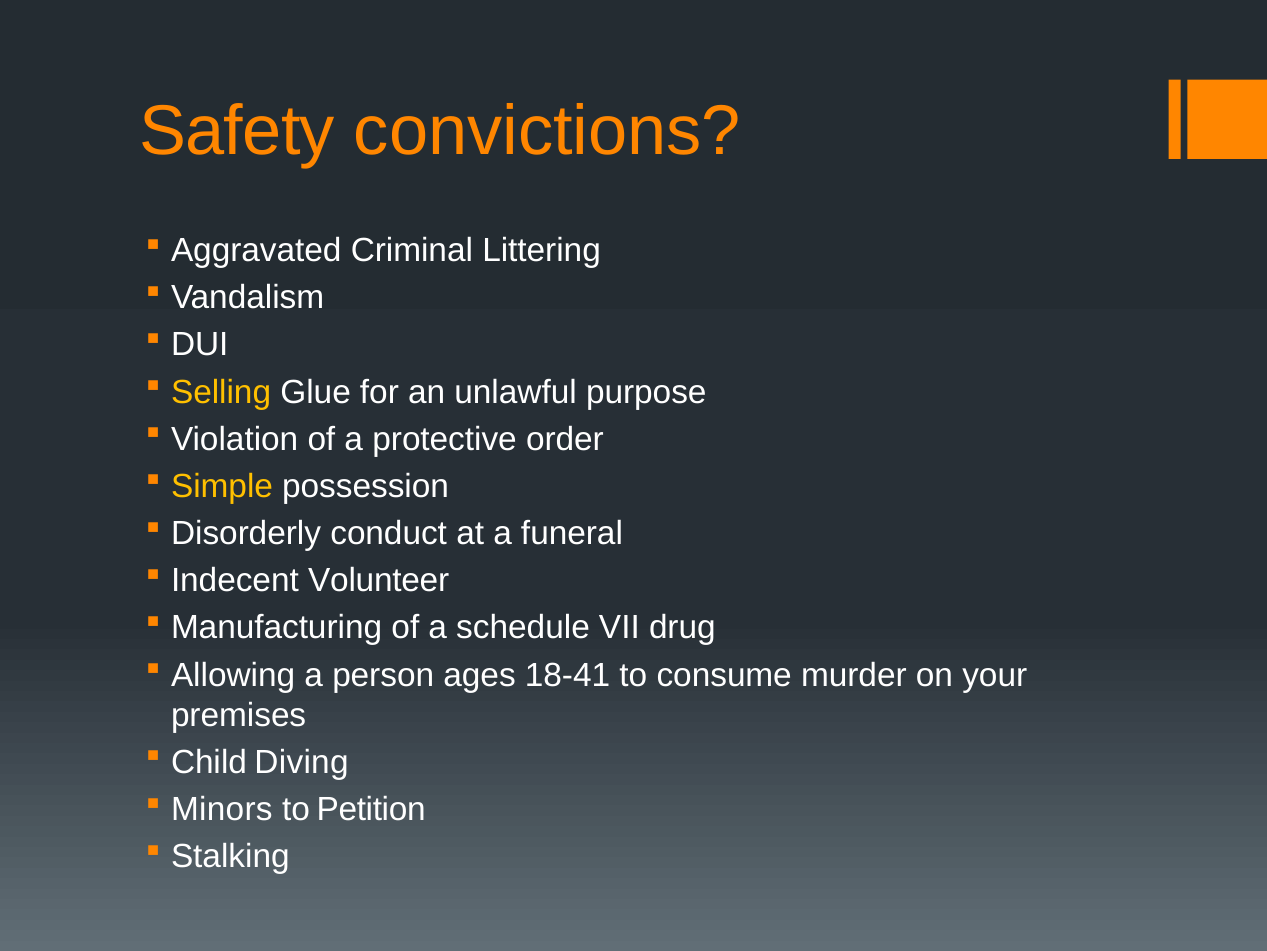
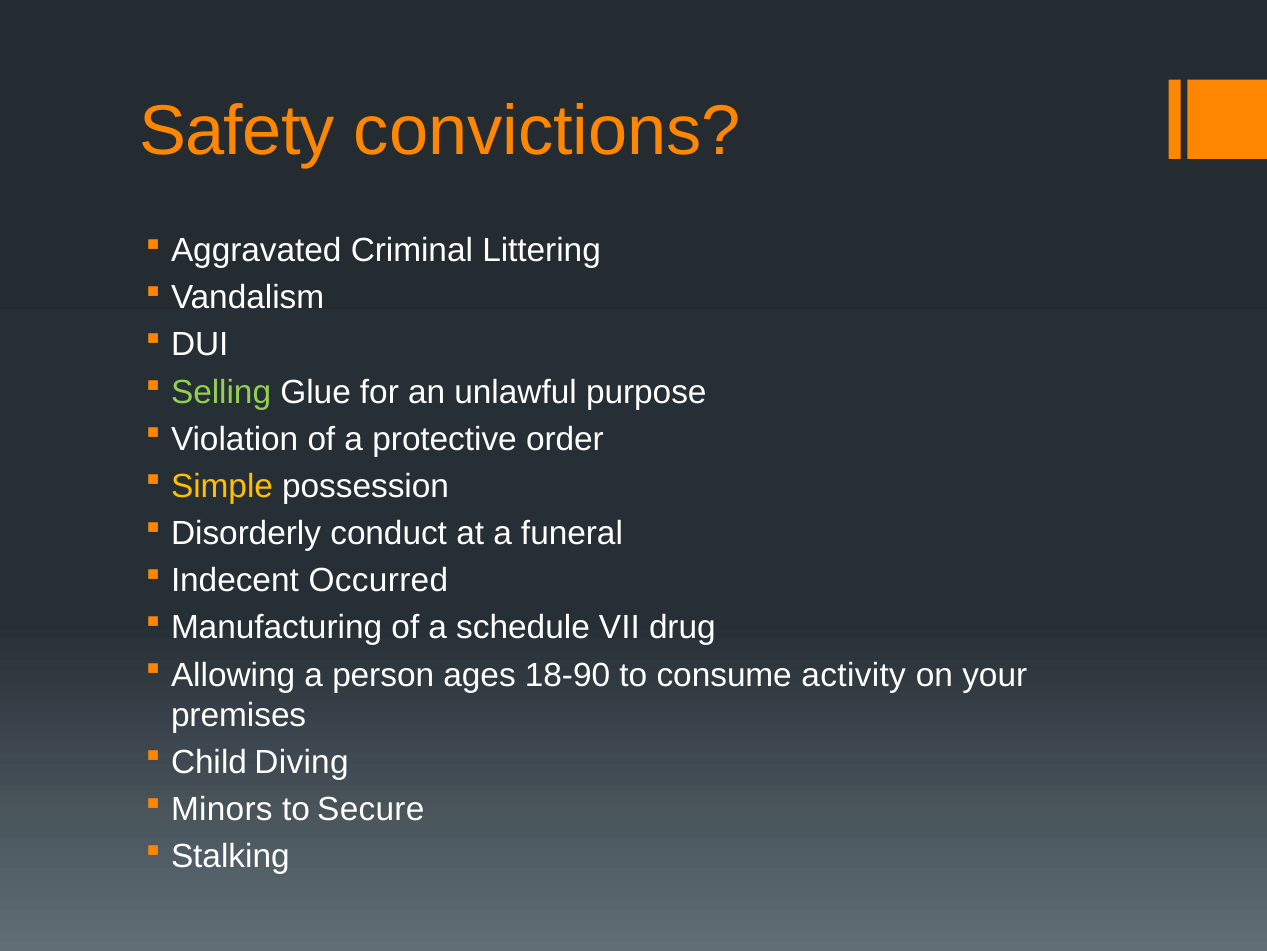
Selling colour: yellow -> light green (221, 392)
Volunteer: Volunteer -> Occurred (378, 580)
18-41: 18-41 -> 18-90 (568, 675)
murder: murder -> activity (854, 675)
Petition: Petition -> Secure (371, 809)
